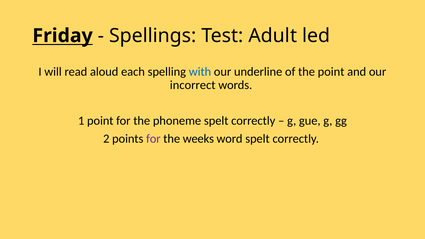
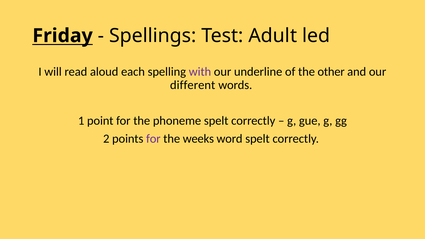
with colour: blue -> purple (200, 72)
the point: point -> other (331, 72)
incorrect: incorrect -> different (193, 85)
